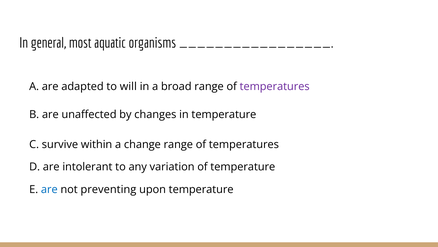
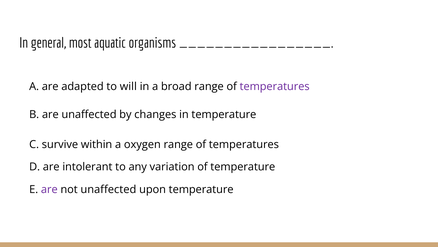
change: change -> oxygen (142, 144)
are colour: blue -> purple (49, 189)
not preventing: preventing -> unaffected (108, 189)
